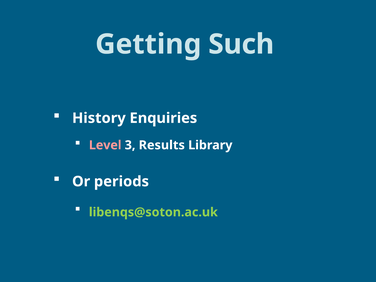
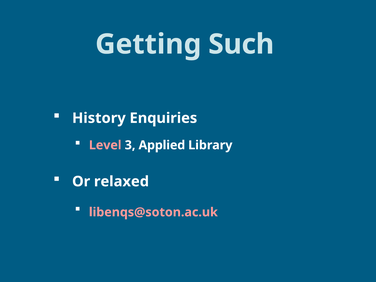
Results: Results -> Applied (162, 145)
periods: periods -> relaxed (121, 181)
libenqs@soton.ac.uk colour: light green -> pink (153, 212)
